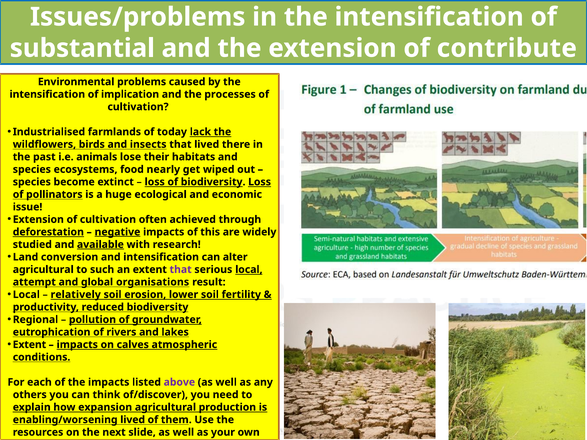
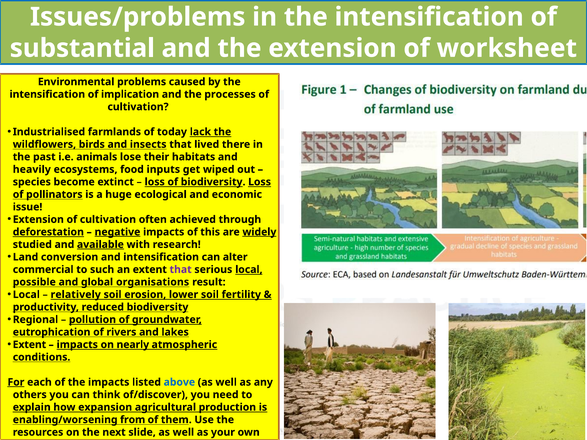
contribute: contribute -> worksheet (507, 48)
species: species -> heavily (32, 169)
nearly: nearly -> inputs (163, 169)
widely underline: none -> present (259, 232)
agricultural: agricultural -> commercial (43, 270)
attempt: attempt -> possible (34, 282)
calves: calves -> nearly (133, 345)
For underline: none -> present (16, 382)
above colour: purple -> blue (179, 382)
enabling/worsening lived: lived -> from (133, 420)
